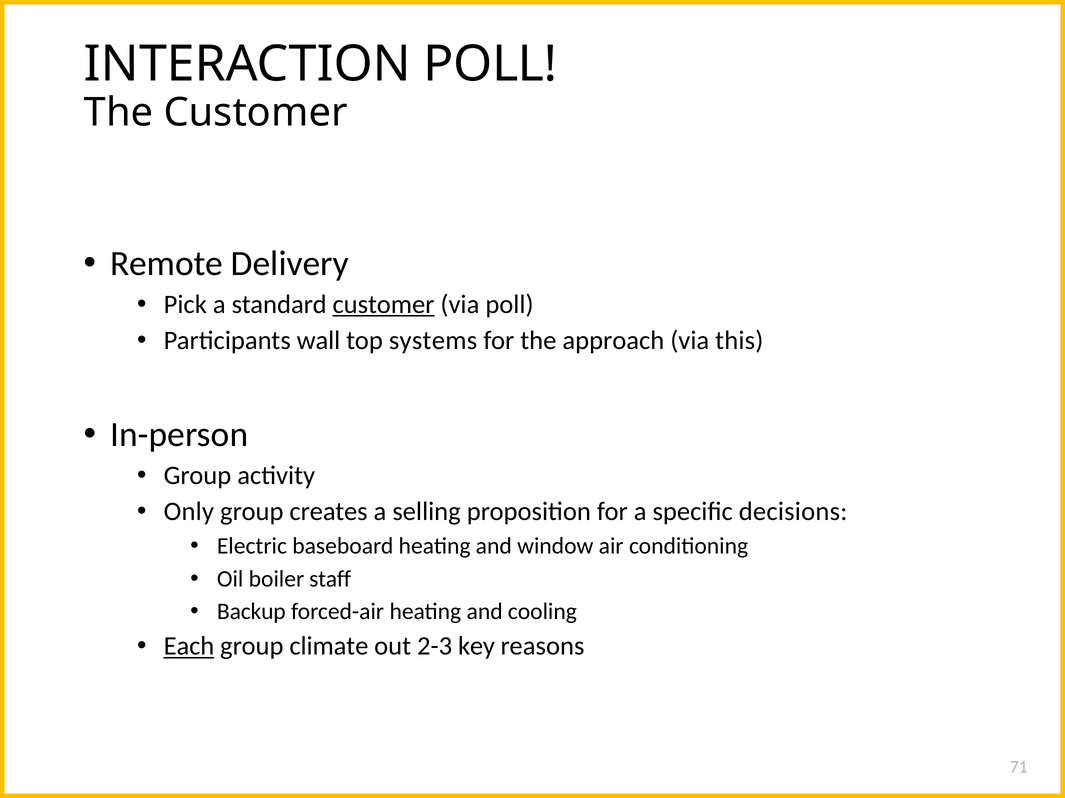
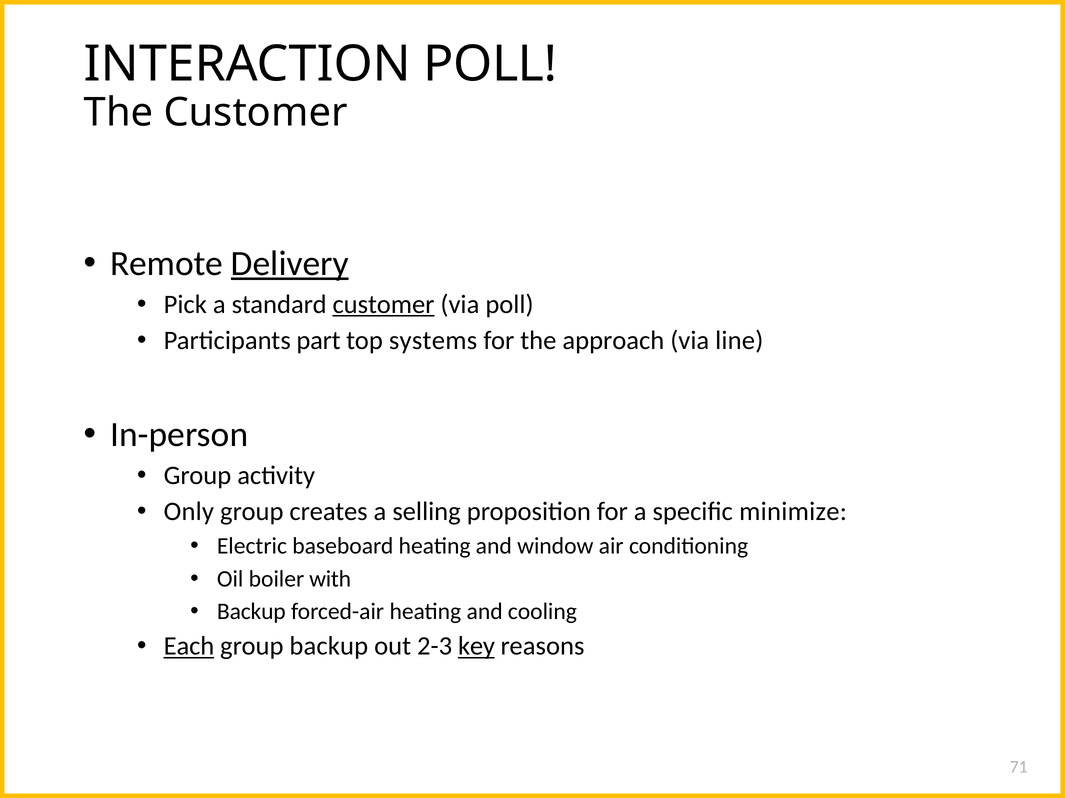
Delivery underline: none -> present (290, 264)
wall: wall -> part (319, 341)
this: this -> line (739, 341)
decisions: decisions -> minimize (793, 512)
staff: staff -> with (330, 579)
group climate: climate -> backup (329, 647)
key underline: none -> present (477, 647)
